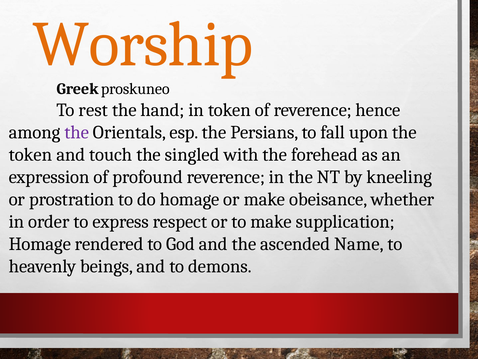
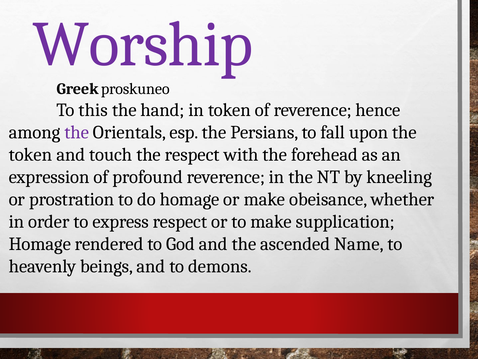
Worship colour: orange -> purple (143, 44)
rest: rest -> this (93, 110)
the singled: singled -> respect (192, 154)
